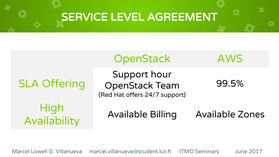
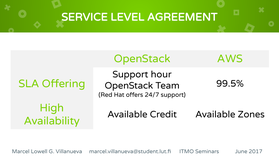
Billing: Billing -> Credit (163, 114)
